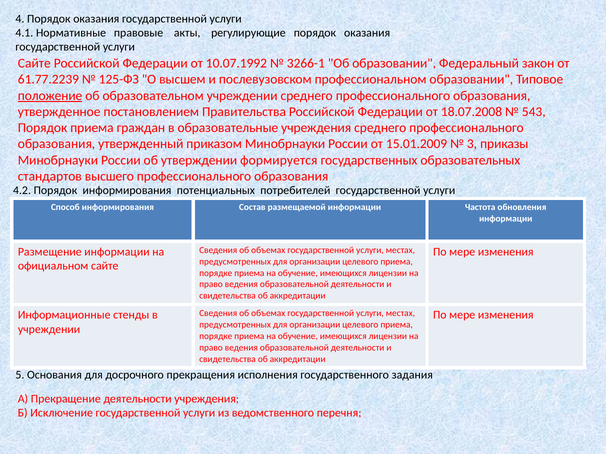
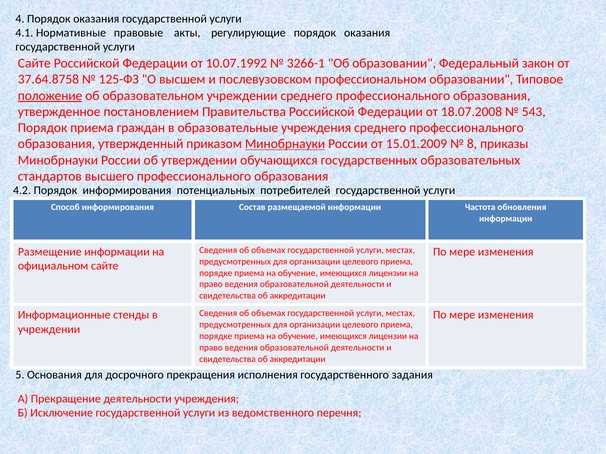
61.77.2239: 61.77.2239 -> 37.64.8758 (48, 80)
Минобрнауки underline: none -> present (285, 144)
3: 3 -> 8 (472, 144)
формируется: формируется -> обучающихся (279, 160)
